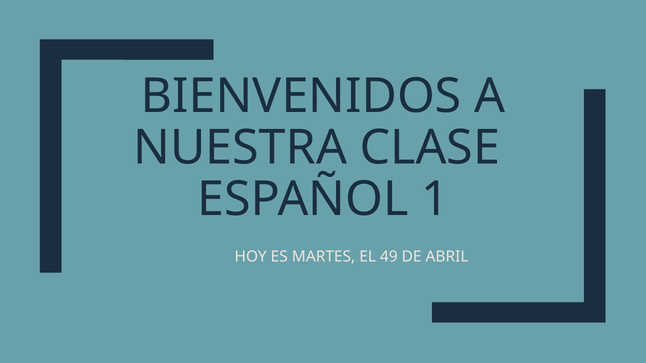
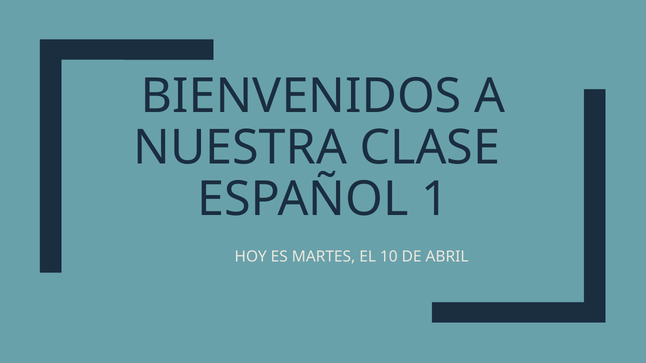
49: 49 -> 10 (389, 257)
